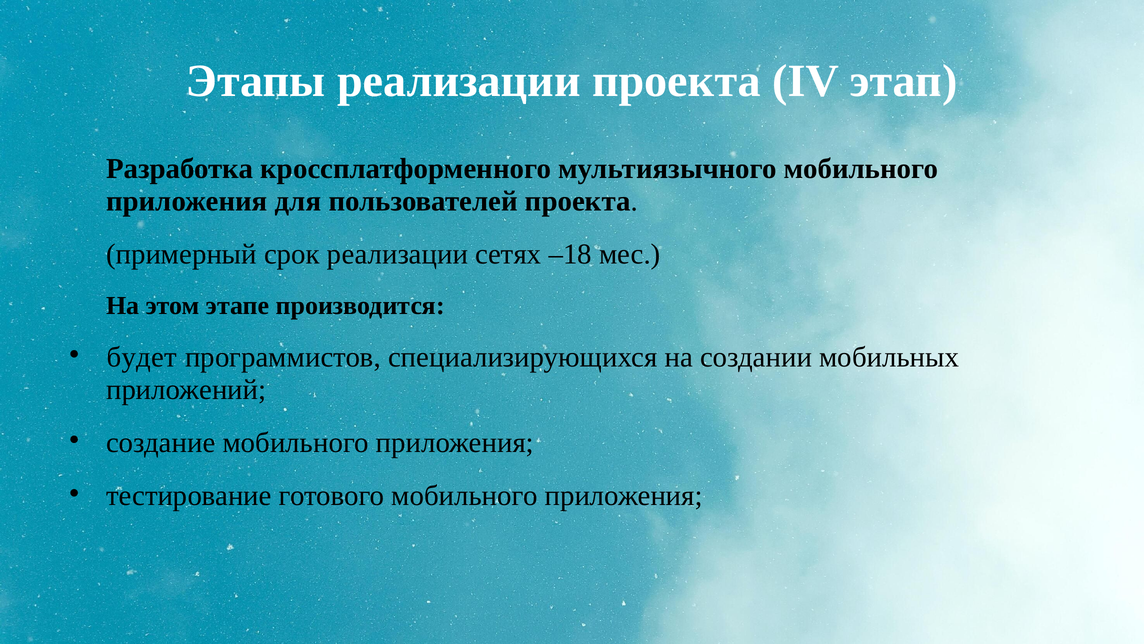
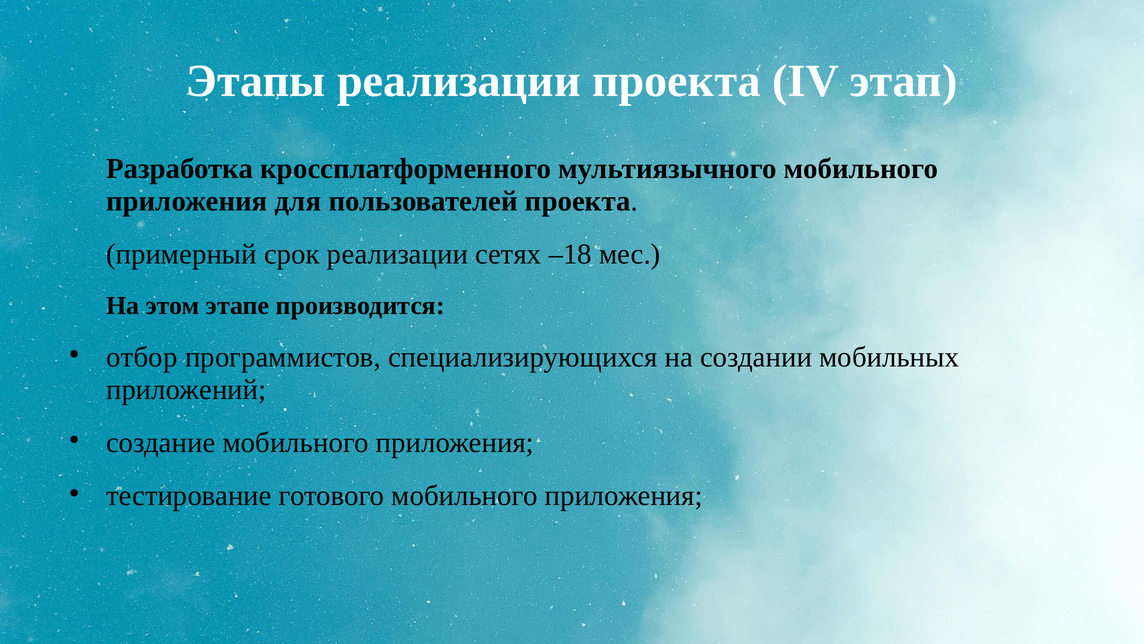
будет: будет -> отбор (142, 357)
